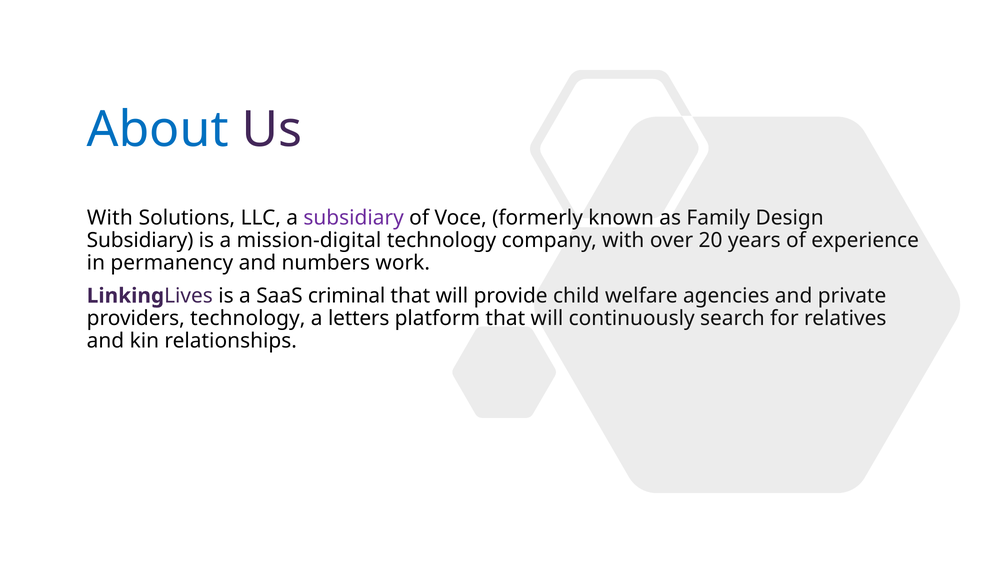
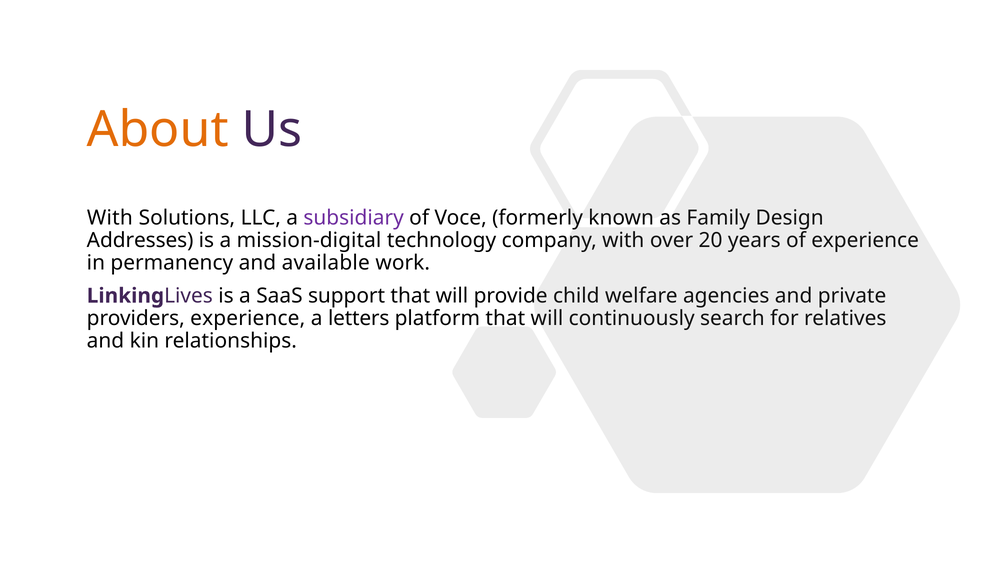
About colour: blue -> orange (158, 130)
Subsidiary: Subsidiary -> Addresses (140, 240)
numbers: numbers -> available (326, 263)
criminal: criminal -> support (347, 296)
providers technology: technology -> experience (248, 318)
